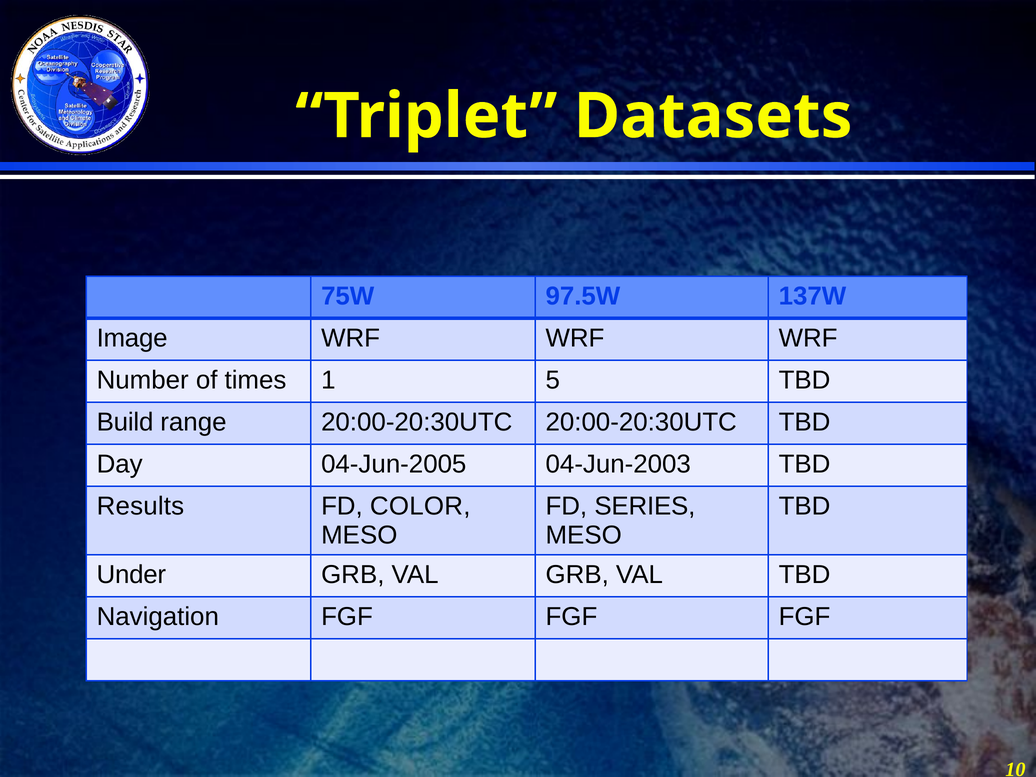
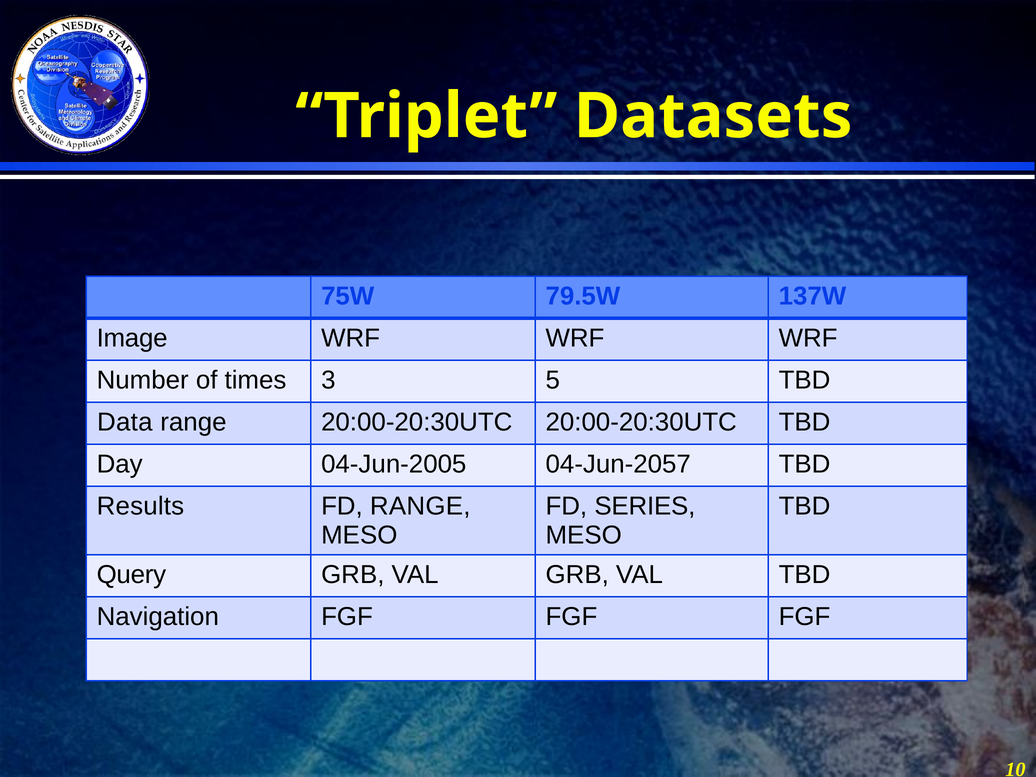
97.5W: 97.5W -> 79.5W (583, 296)
1: 1 -> 3 (328, 380)
Build: Build -> Data (125, 422)
04-Jun-2003: 04-Jun-2003 -> 04-Jun-2057 (618, 464)
FD COLOR: COLOR -> RANGE (420, 506)
Under: Under -> Query (131, 575)
